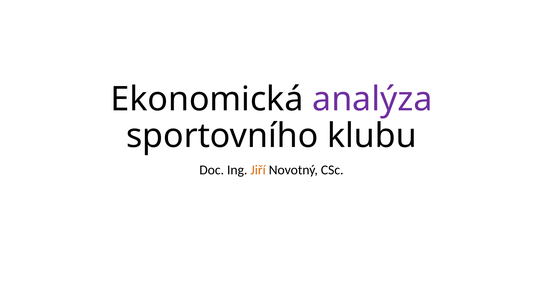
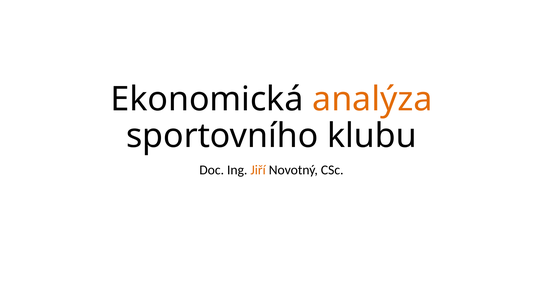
analýza colour: purple -> orange (372, 99)
